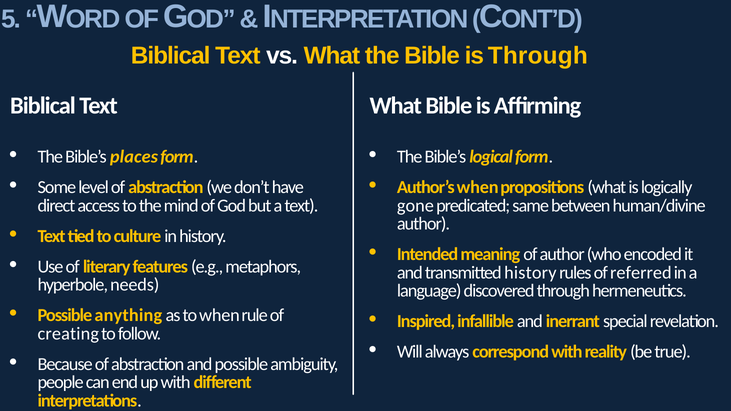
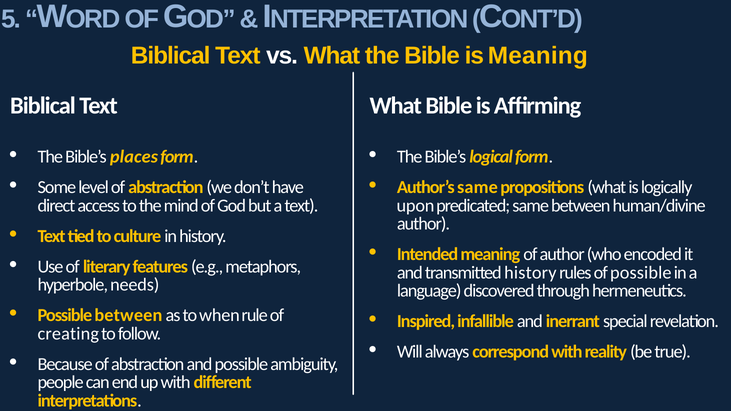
is Through: Through -> Meaning (538, 56)
Author’s when: when -> same (477, 187)
gone: gone -> upon (416, 206)
of referred: referred -> possible (641, 273)
Possible anything: anything -> between (128, 315)
